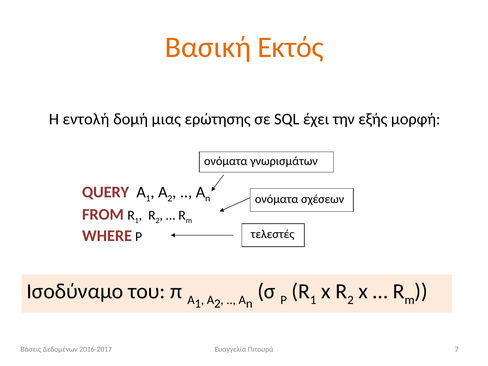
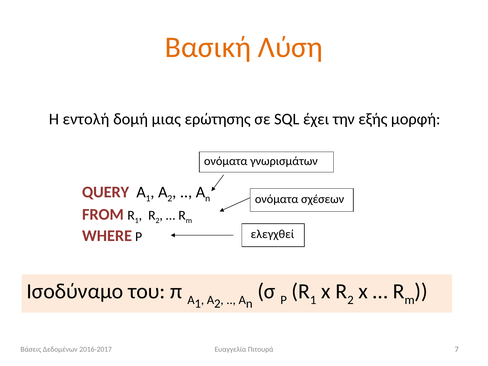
Εκτός: Εκτός -> Λύση (290, 47)
τελεστές: τελεστές -> ελεγχθεί (272, 234)
